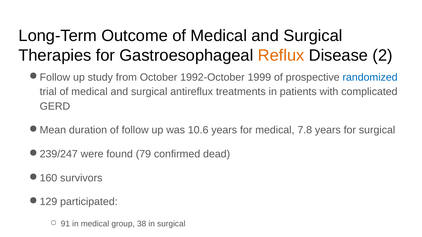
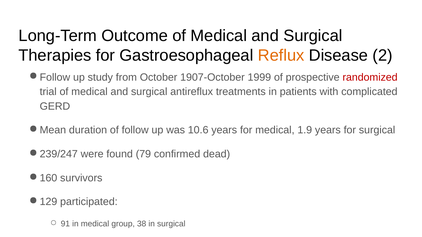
1992-October: 1992-October -> 1907-October (212, 77)
randomized colour: blue -> red (370, 77)
7.8: 7.8 -> 1.9 (305, 130)
